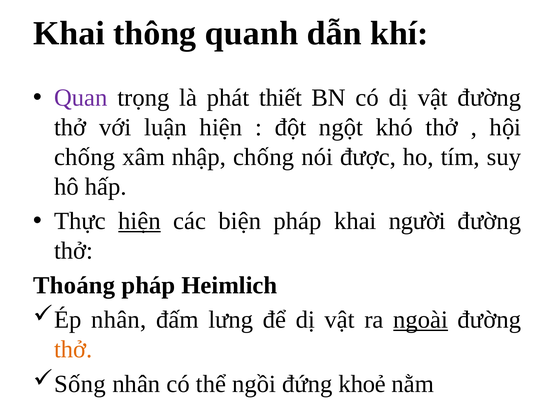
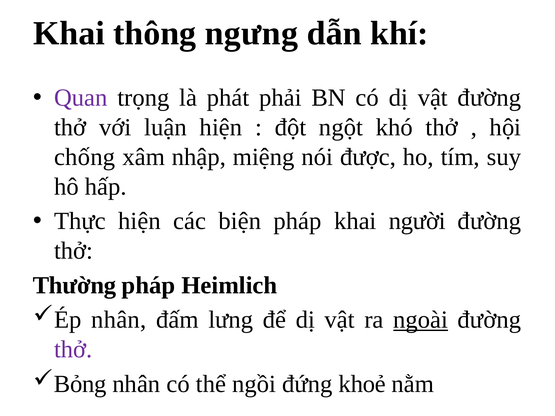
quanh: quanh -> ngưng (251, 33)
thiết: thiết -> phải (280, 98)
nhập chống: chống -> miệng (264, 157)
hiện underline: present -> none (140, 221)
Thoáng: Thoáng -> Thường (75, 285)
thở colour: orange -> purple (73, 350)
Sống: Sống -> Bỏng (80, 384)
